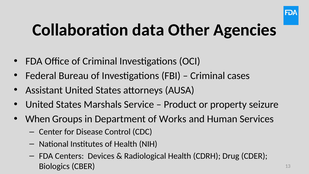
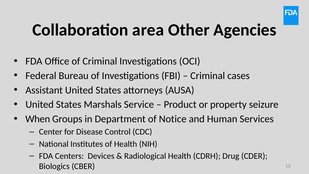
data: data -> area (148, 30)
Works: Works -> Notice (173, 119)
